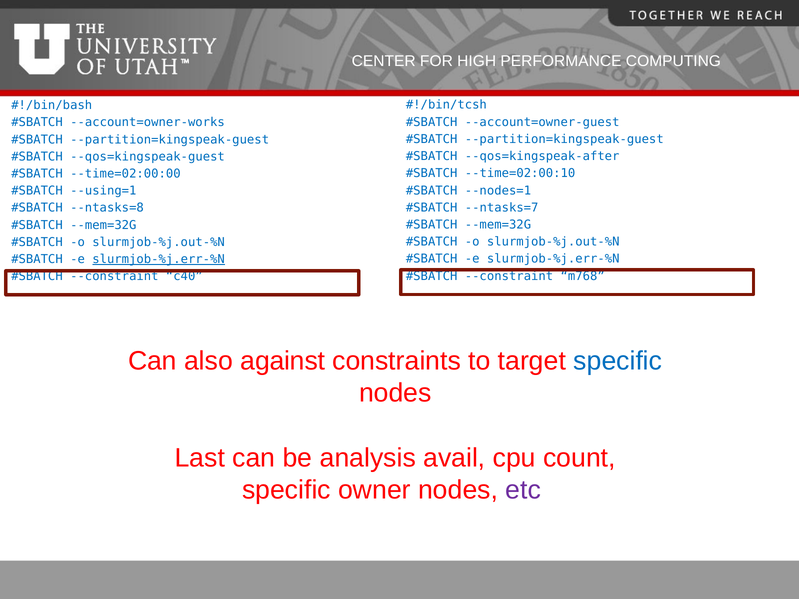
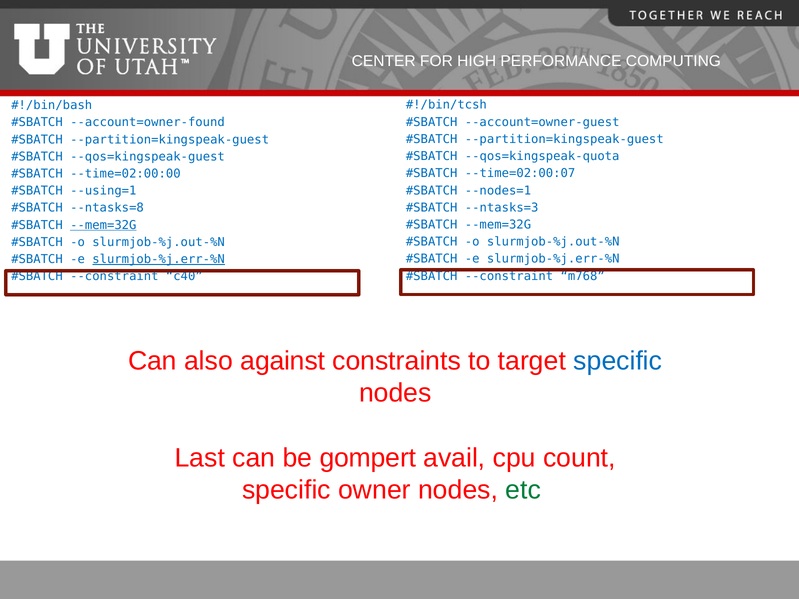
--account=owner-works: --account=owner-works -> --account=owner-found (147, 122)
--qos=kingspeak-after: --qos=kingspeak-after -> --qos=kingspeak-quota (542, 156)
--time=02:00:10: --time=02:00:10 -> --time=02:00:07 (520, 173)
--ntasks=7: --ntasks=7 -> --ntasks=3 (502, 208)
--mem=32G underline: none -> present (103, 225)
analysis: analysis -> gompert (368, 458)
etc colour: purple -> green (523, 490)
